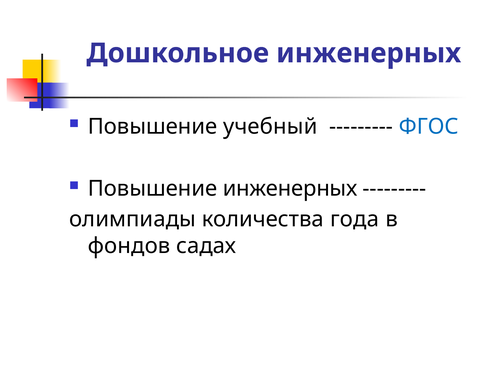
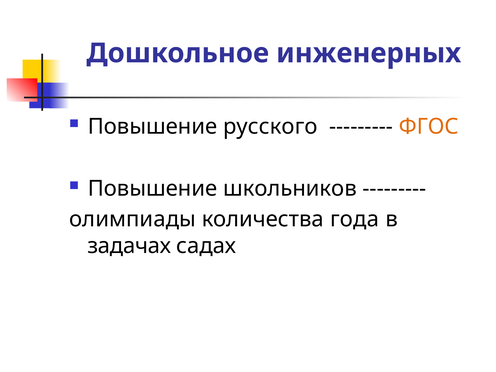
учебный: учебный -> русского (270, 127)
ФГОС colour: blue -> orange (429, 127)
Повышение инженерных: инженерных -> школьников (290, 188)
фондов: фондов -> задачах (129, 246)
